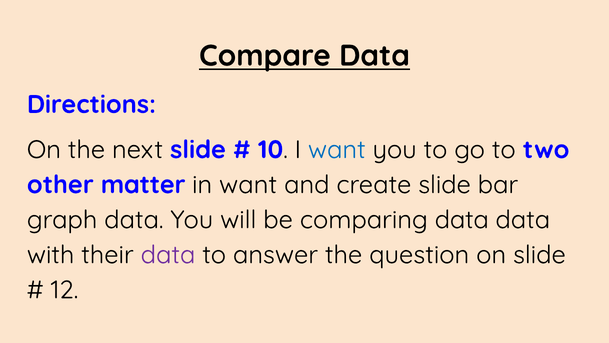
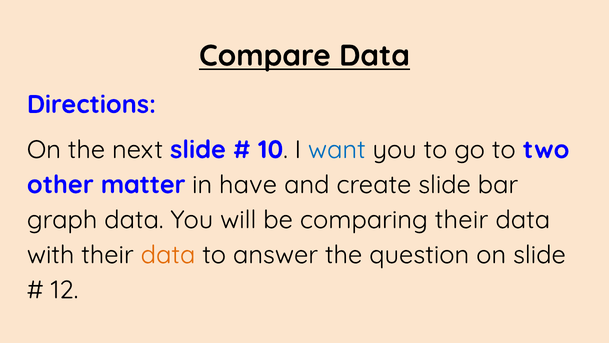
in want: want -> have (248, 185)
comparing data: data -> their (462, 220)
data colour: purple -> orange (168, 255)
